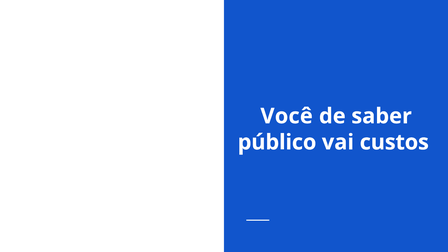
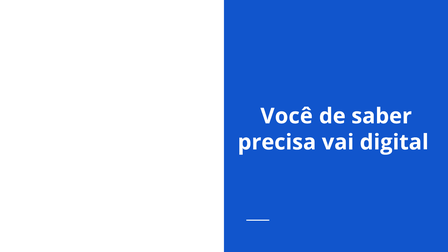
público: público -> precisa (277, 142)
custos: custos -> digital (394, 142)
